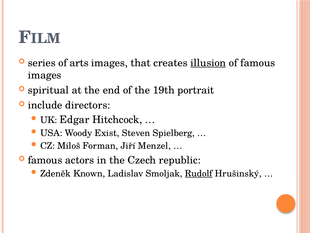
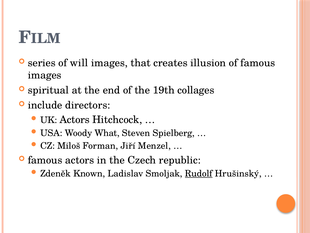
arts: arts -> will (79, 63)
illusion underline: present -> none (208, 63)
portrait: portrait -> collages (196, 90)
UK Edgar: Edgar -> Actors (75, 120)
Exist: Exist -> What (107, 133)
